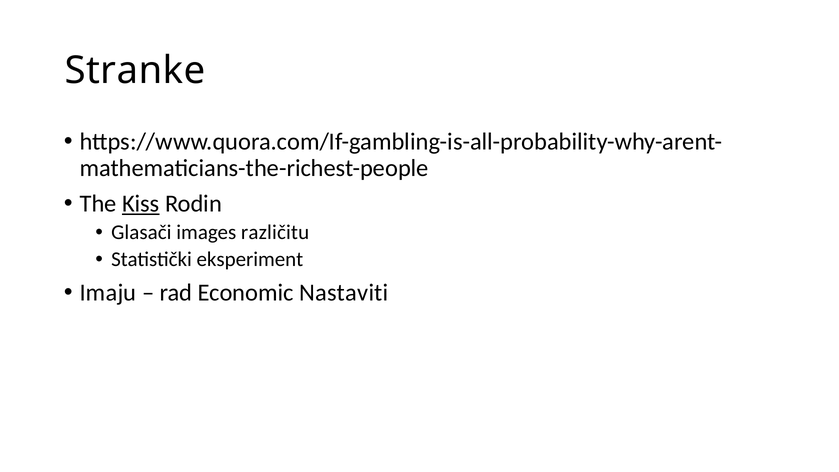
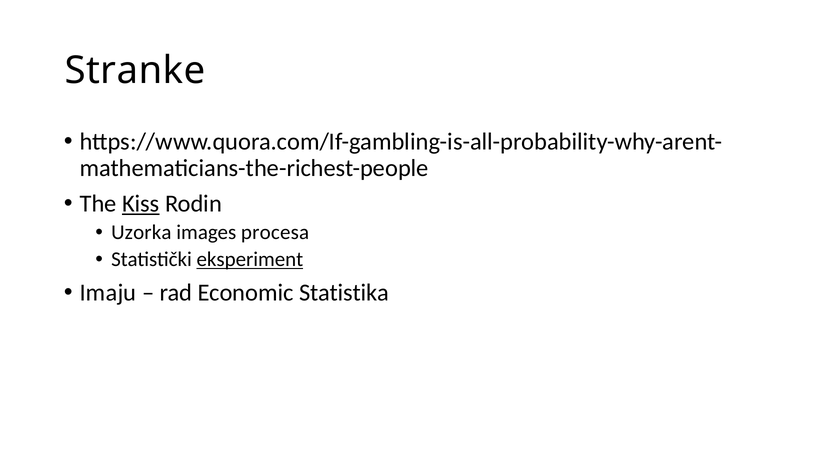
Glasači: Glasači -> Uzorka (141, 232)
različitu: različitu -> procesa (275, 232)
eksperiment underline: none -> present (250, 259)
Nastaviti: Nastaviti -> Statistika (344, 293)
